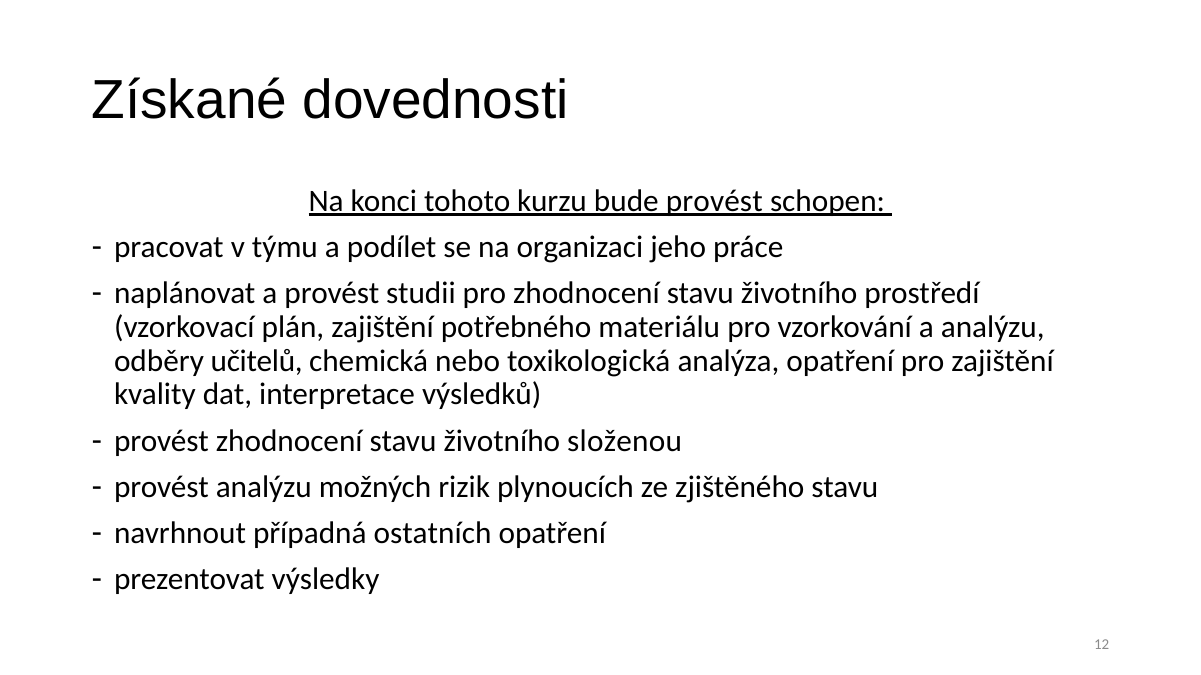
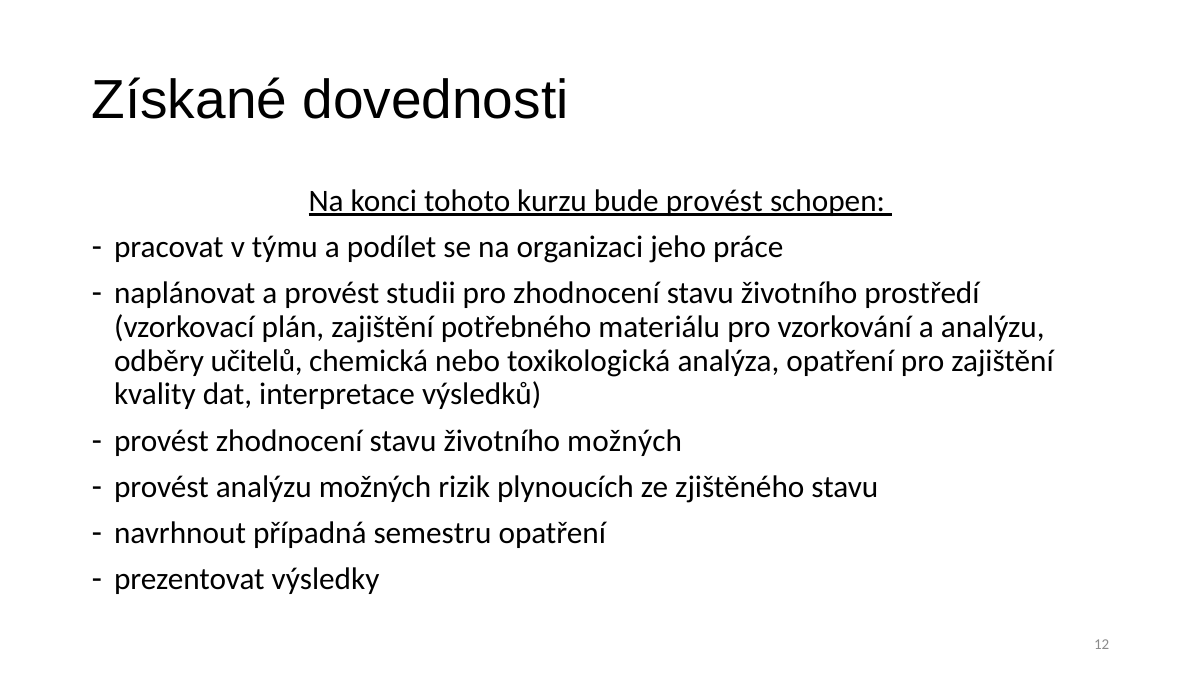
životního složenou: složenou -> možných (625, 441)
ostatních: ostatních -> semestru (433, 534)
